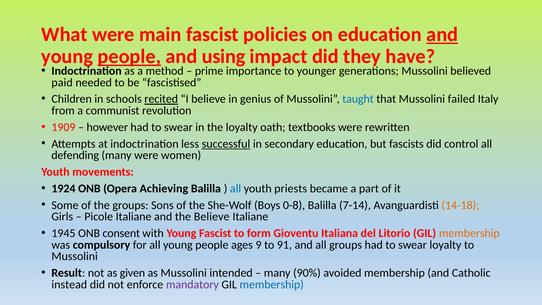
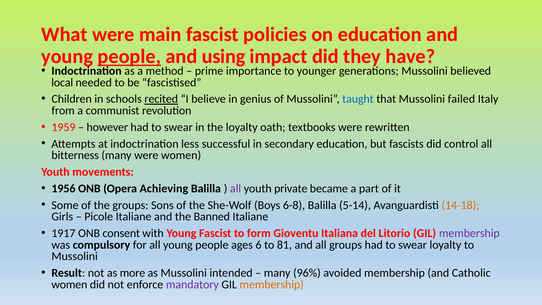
and underline: present -> none (442, 35)
paid: paid -> local (62, 82)
1909: 1909 -> 1959 (63, 127)
successful underline: present -> none (226, 144)
defending: defending -> bitterness (75, 155)
1924: 1924 -> 1956 (63, 188)
all colour: blue -> purple (236, 188)
priests: priests -> private (291, 188)
0-8: 0-8 -> 6-8 (294, 205)
7-14: 7-14 -> 5-14 (355, 205)
the Believe: Believe -> Banned (212, 217)
1945: 1945 -> 1917 (63, 233)
membership colour: orange -> purple (469, 233)
9: 9 -> 6 (259, 245)
91: 91 -> 81 (284, 245)
given: given -> more (132, 273)
90%: 90% -> 96% (307, 273)
instead: instead -> women (69, 284)
membership colour: blue -> orange (272, 284)
